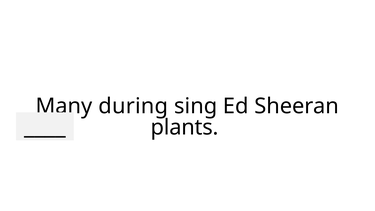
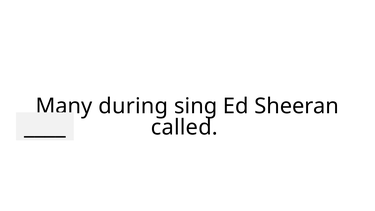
plants: plants -> called (184, 127)
